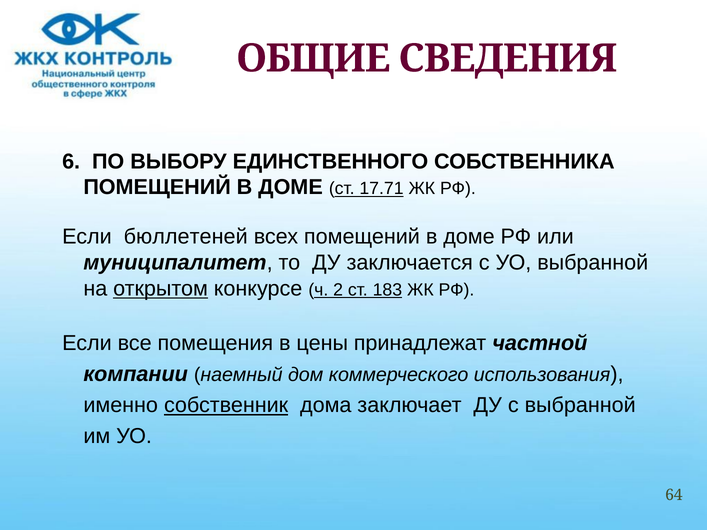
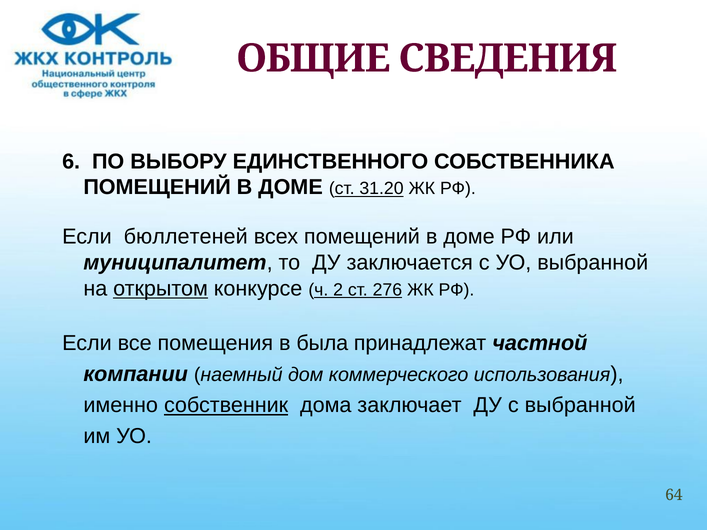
17.71: 17.71 -> 31.20 (382, 189)
183: 183 -> 276 (387, 290)
цены: цены -> была (322, 343)
